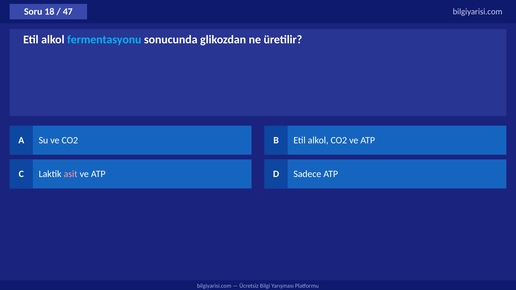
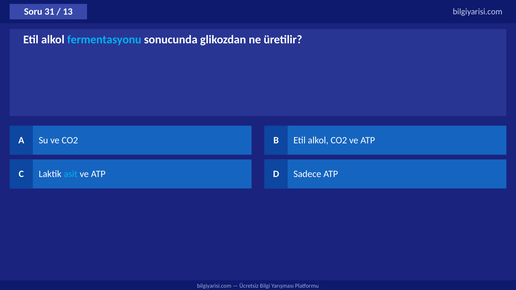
18: 18 -> 31 (49, 12)
47: 47 -> 13 (68, 12)
asit colour: pink -> light blue (71, 174)
